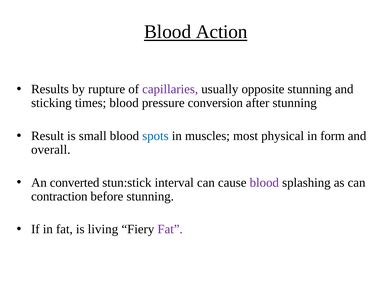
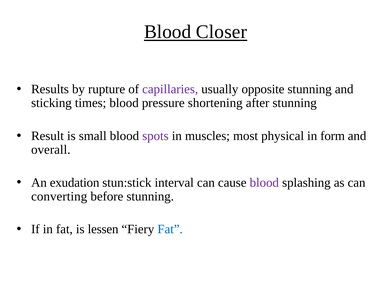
Action: Action -> Closer (221, 32)
conversion: conversion -> shortening (215, 103)
spots colour: blue -> purple (155, 136)
converted: converted -> exudation (75, 182)
contraction: contraction -> converting (59, 196)
living: living -> lessen (103, 229)
Fat colour: purple -> blue (170, 229)
